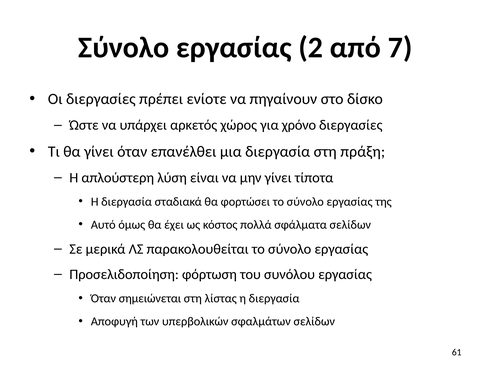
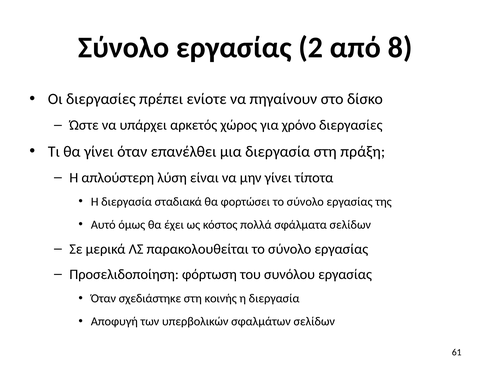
7: 7 -> 8 (400, 48)
σημειώνεται: σημειώνεται -> σχεδιάστηκε (150, 298)
λίστας: λίστας -> κοινής (221, 298)
